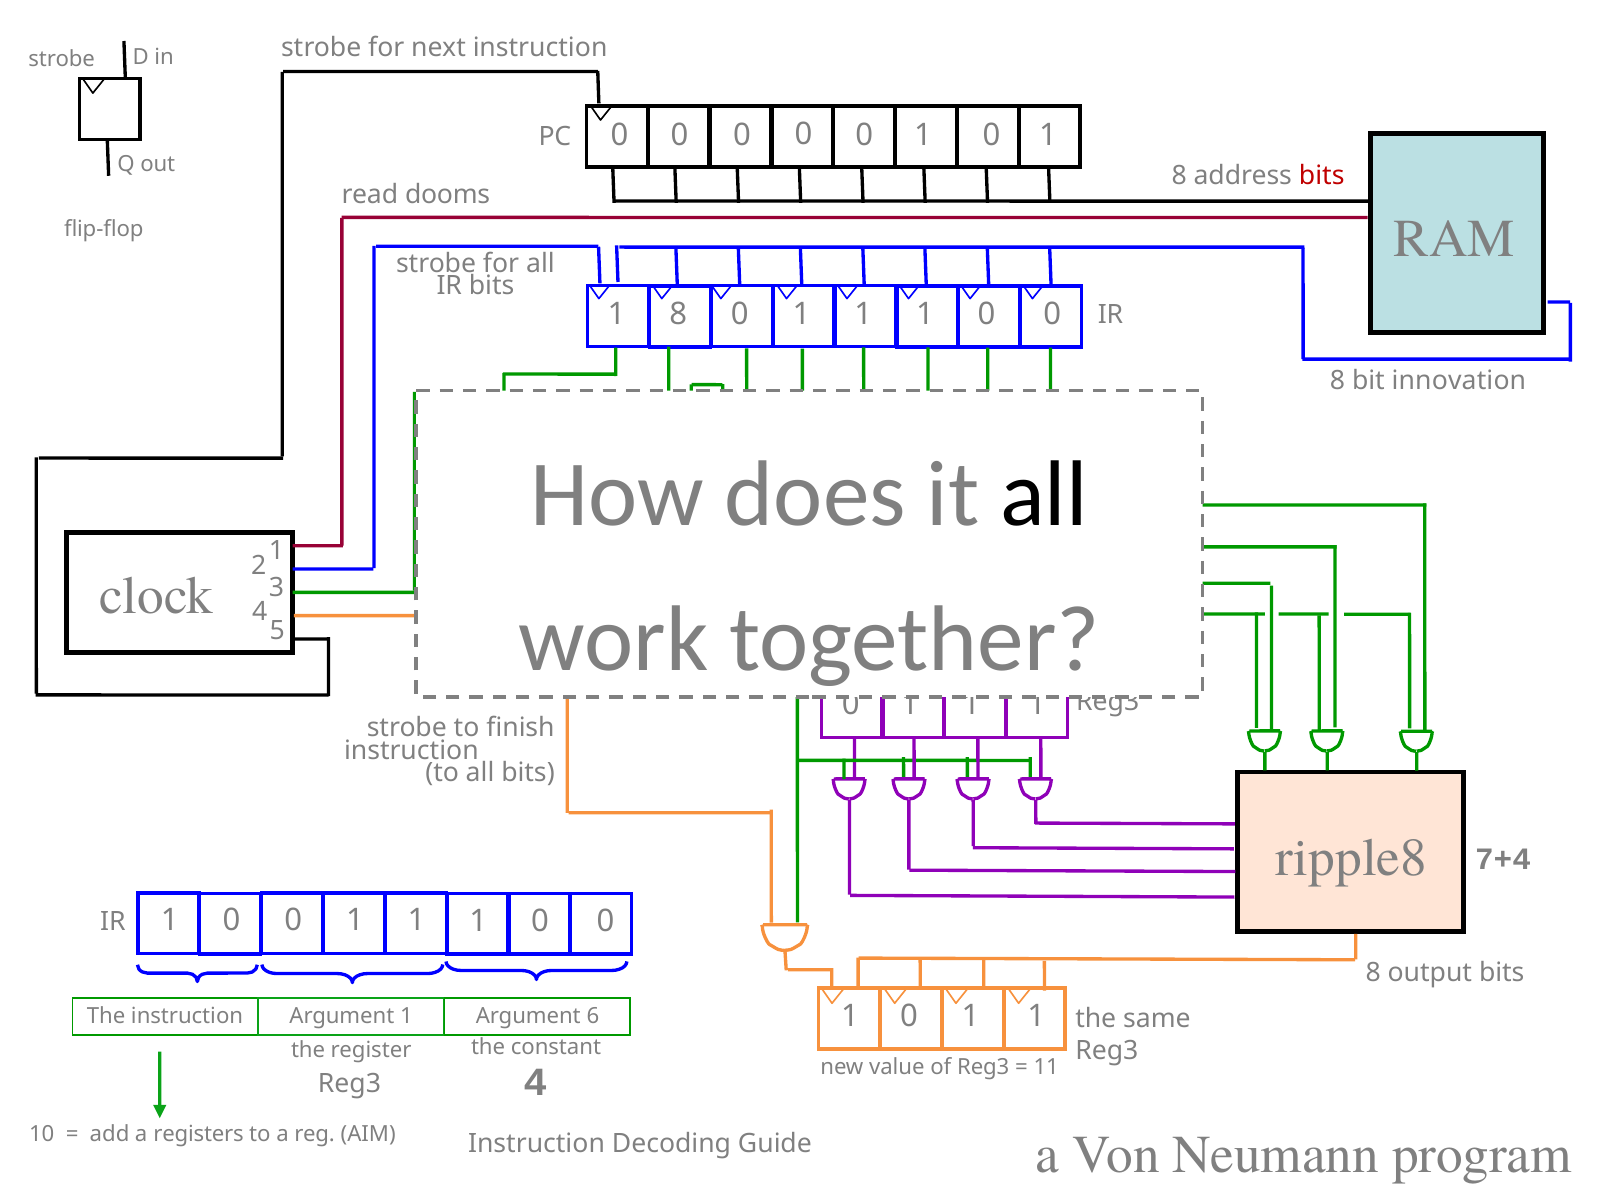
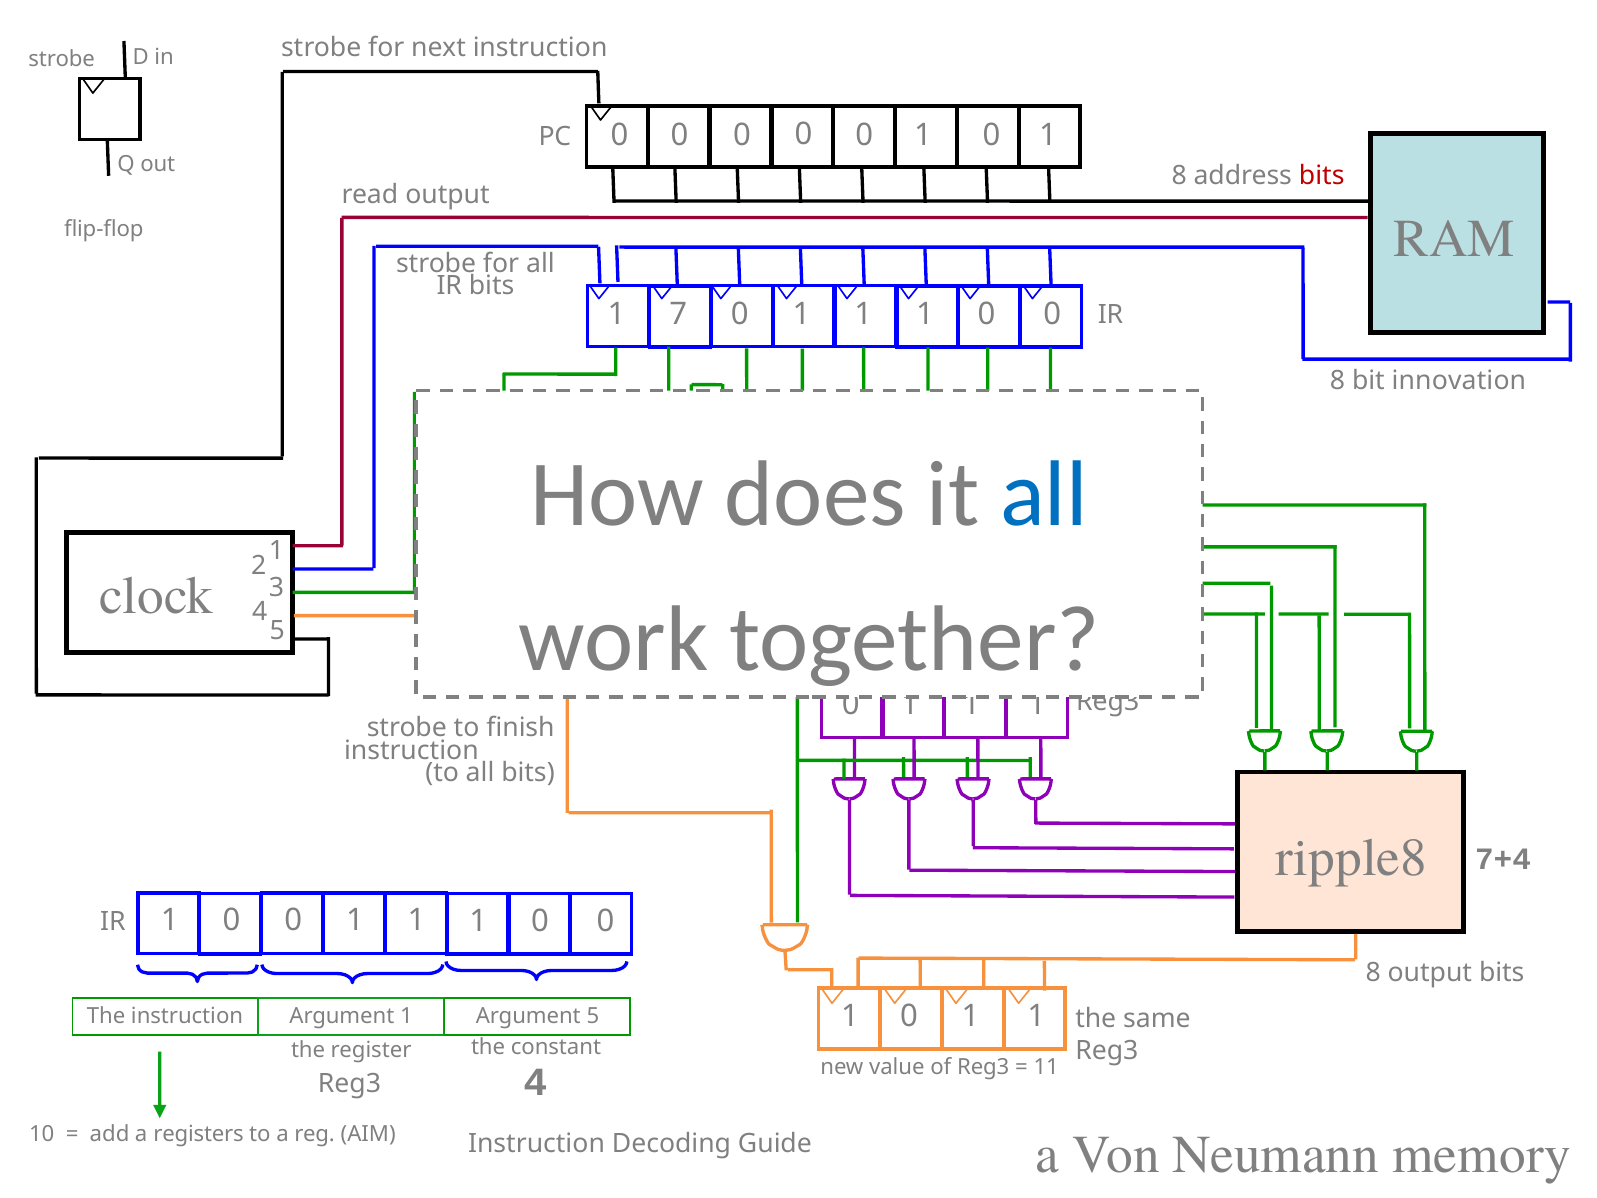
read dooms: dooms -> output (447, 194)
1 8: 8 -> 7 (678, 314)
all colour: black -> blue (1044, 494)
Argument 6: 6 -> 5 (593, 1016)
program: program -> memory (1482, 1155)
